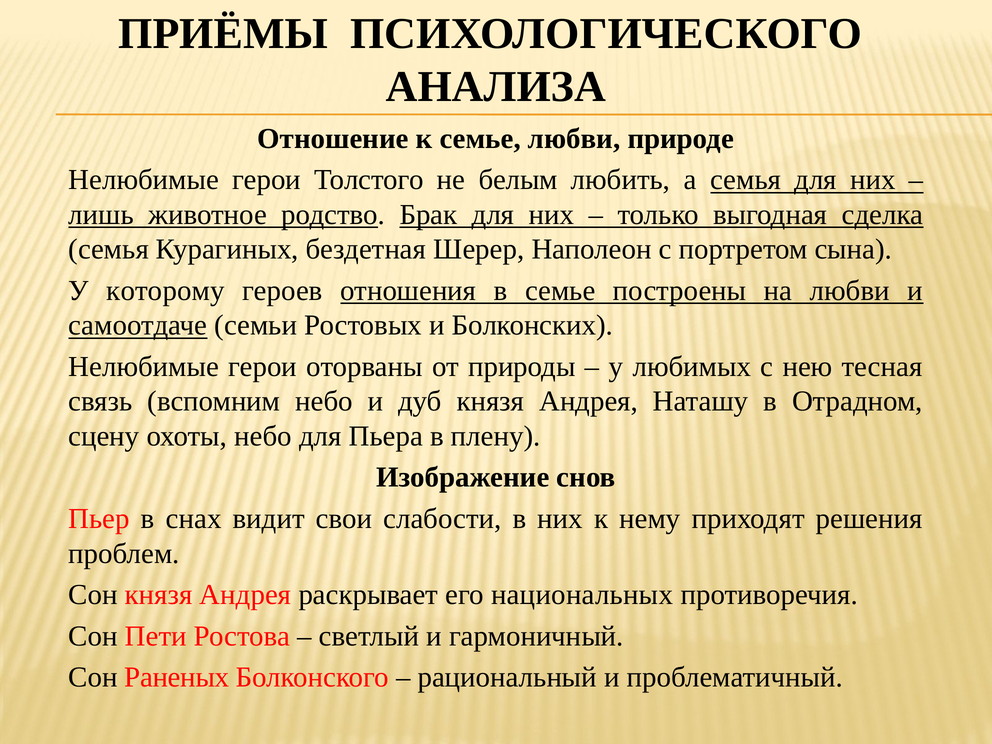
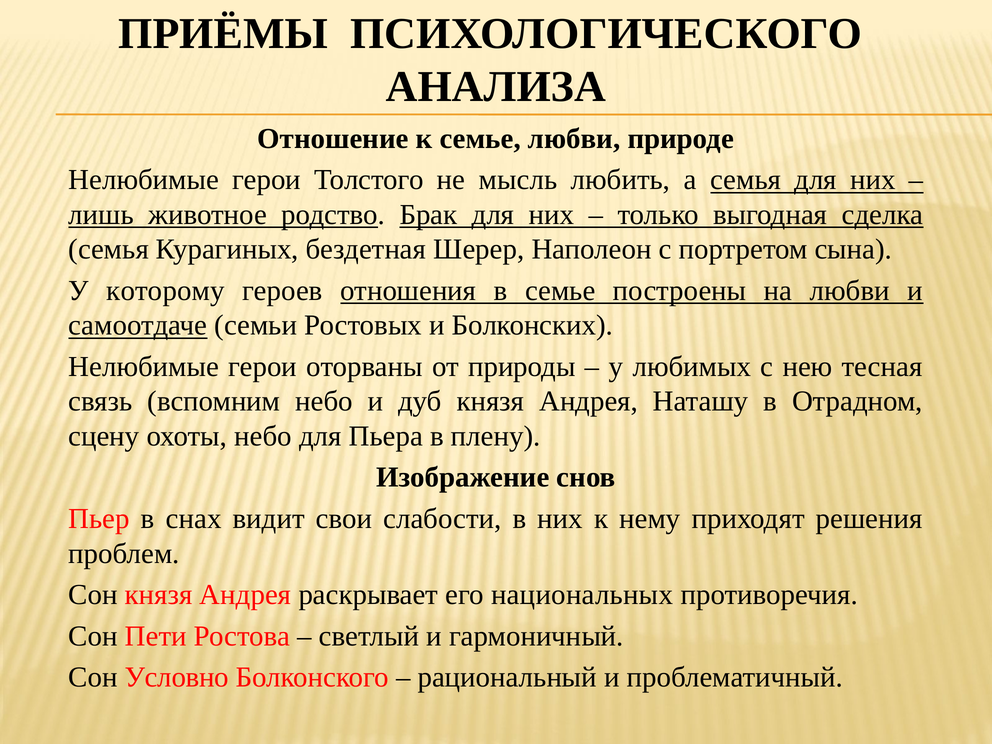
белым: белым -> мысль (518, 180)
Раненых: Раненых -> Условно (177, 677)
